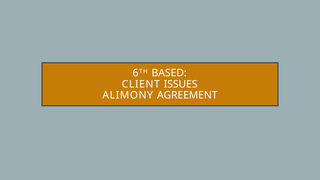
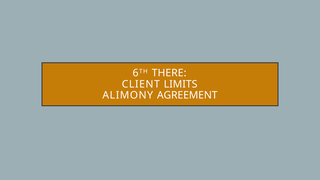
BASED: BASED -> THERE (169, 73)
ISSUES: ISSUES -> LIMITS (181, 84)
